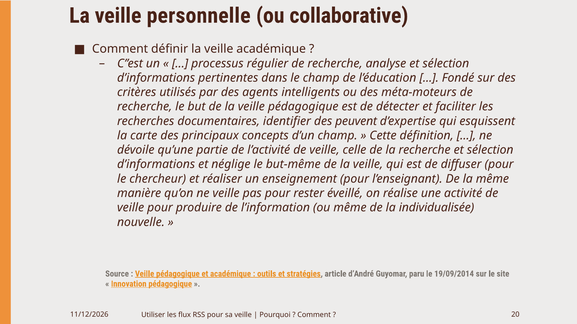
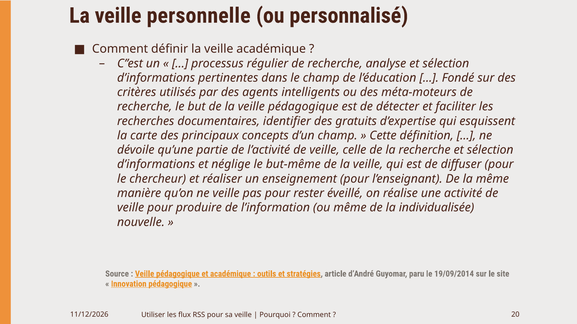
collaborative: collaborative -> personnalisé (349, 16)
peuvent: peuvent -> gratuits (356, 121)
